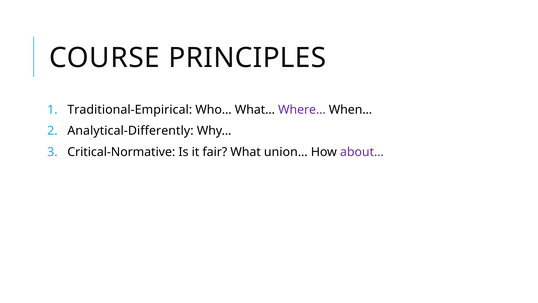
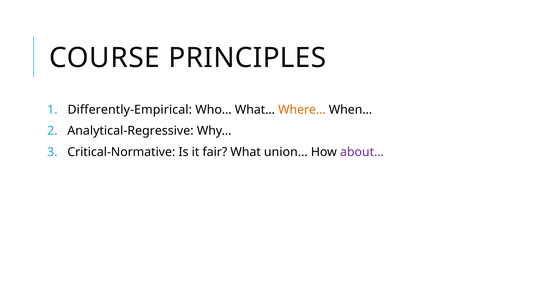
Traditional-Empirical: Traditional-Empirical -> Differently-Empirical (130, 109)
Where… colour: purple -> orange (302, 109)
Analytical-Differently: Analytical-Differently -> Analytical-Regressive (130, 131)
